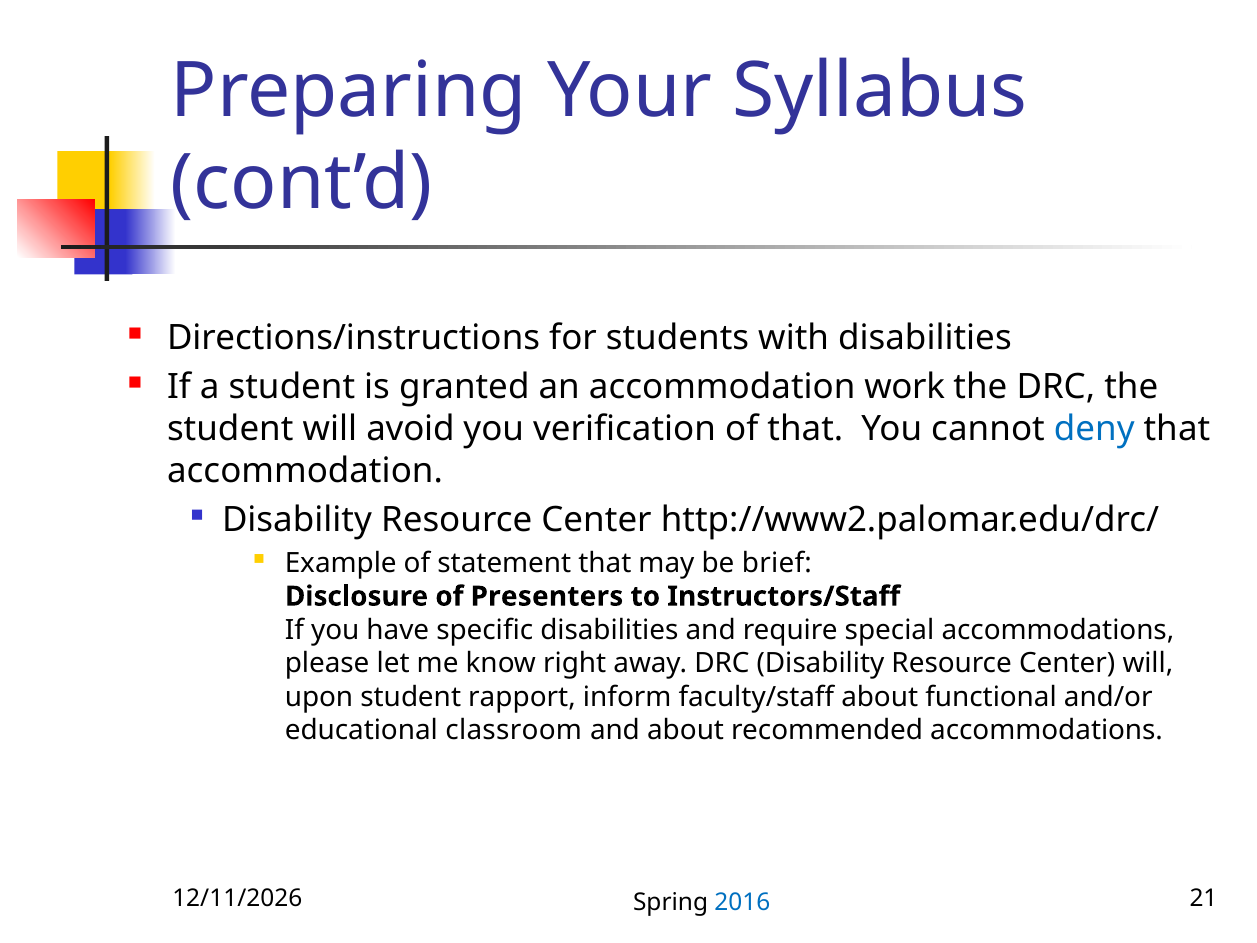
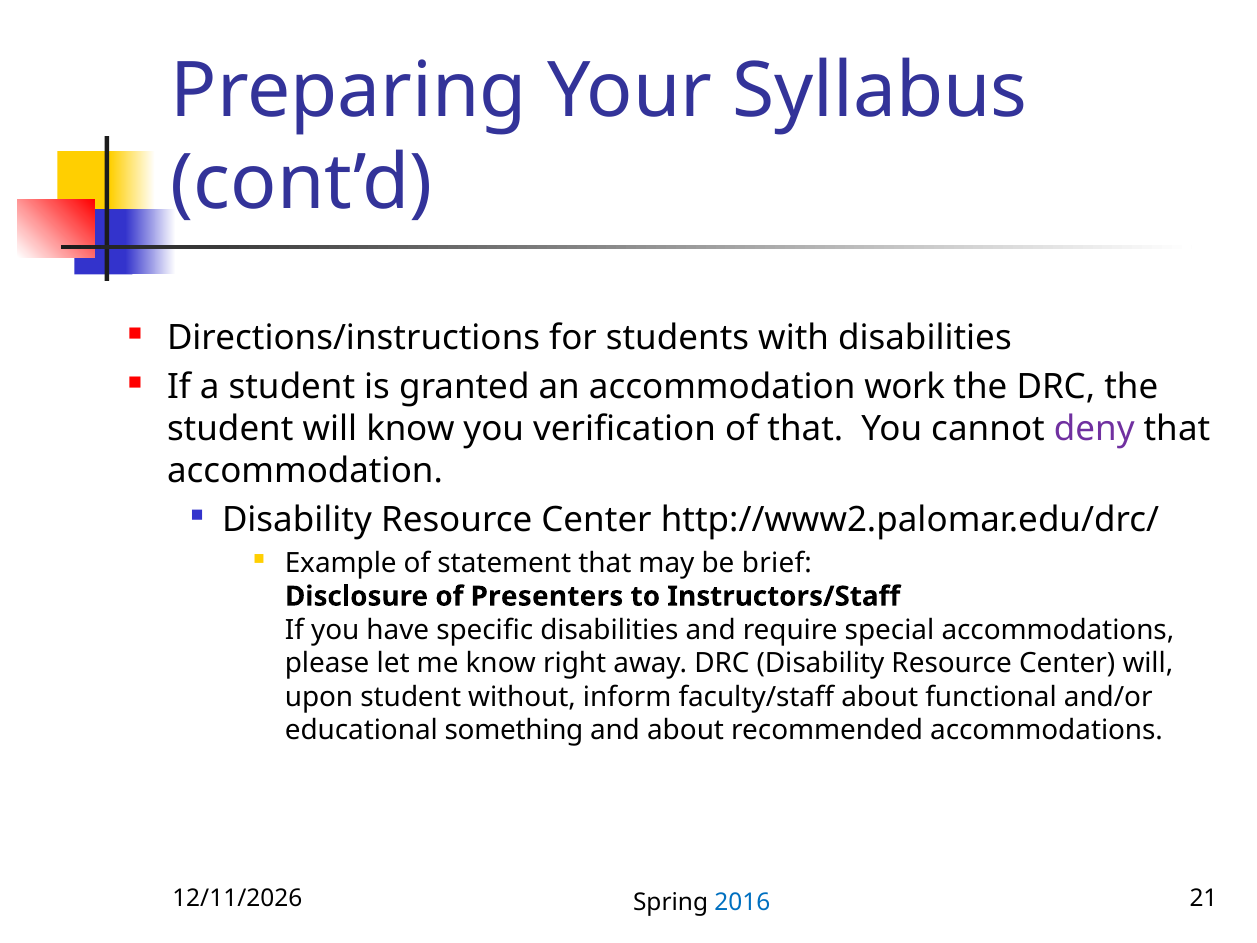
will avoid: avoid -> know (410, 429)
deny colour: blue -> purple (1094, 429)
rapport: rapport -> without (522, 697)
classroom: classroom -> something (514, 730)
